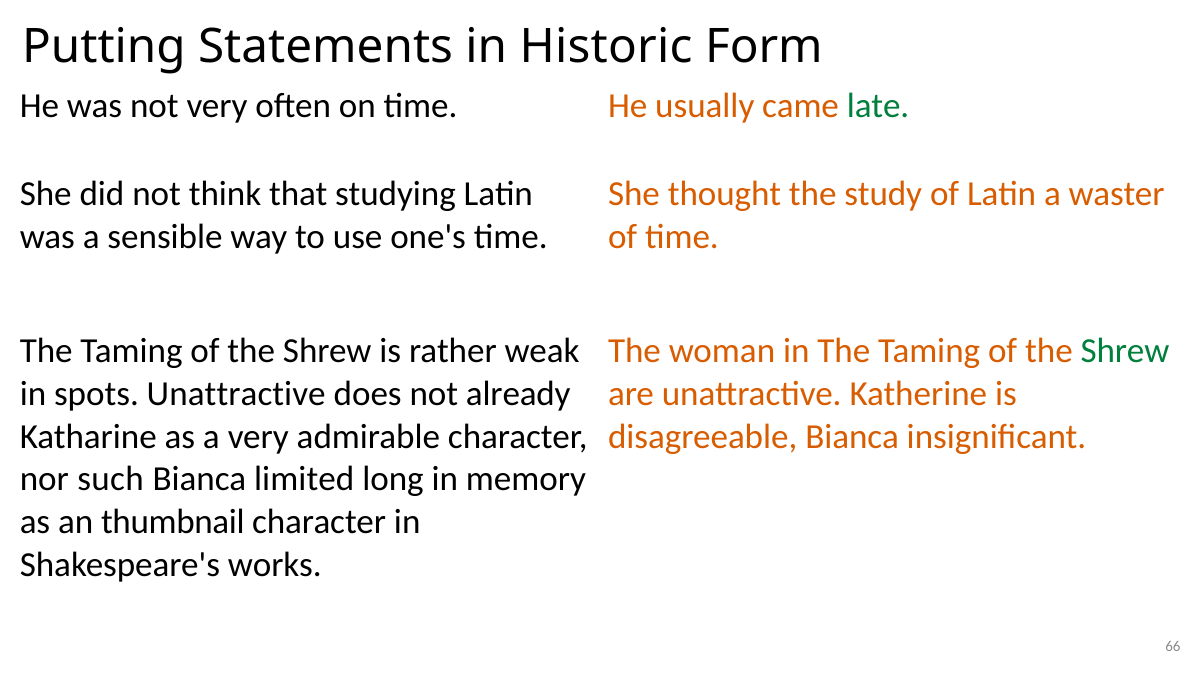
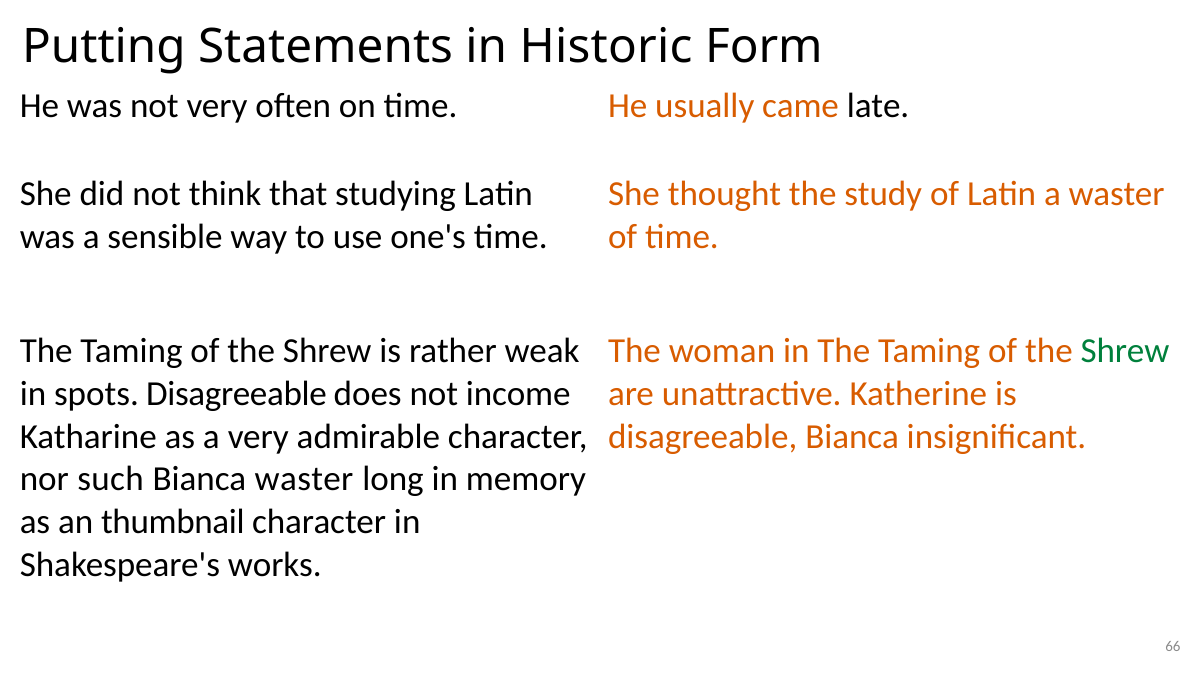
late colour: green -> black (878, 106)
spots Unattractive: Unattractive -> Disagreeable (236, 393)
already: already -> income (518, 393)
Bianca limited: limited -> waster (304, 479)
